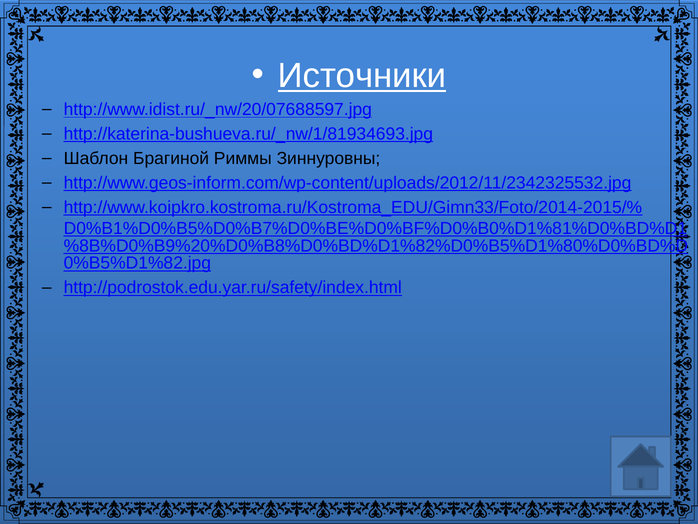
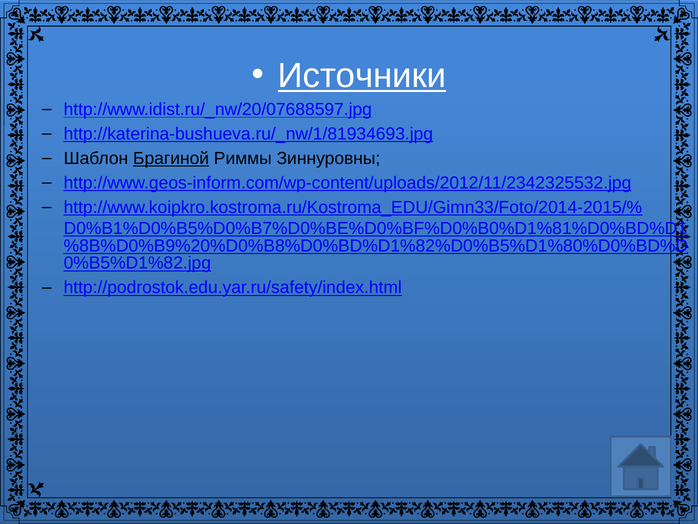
Брагиной underline: none -> present (171, 158)
